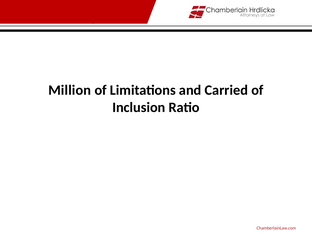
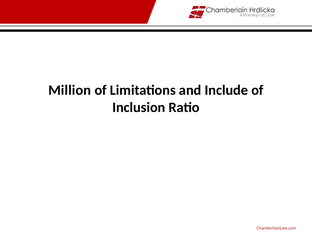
Carried: Carried -> Include (226, 90)
